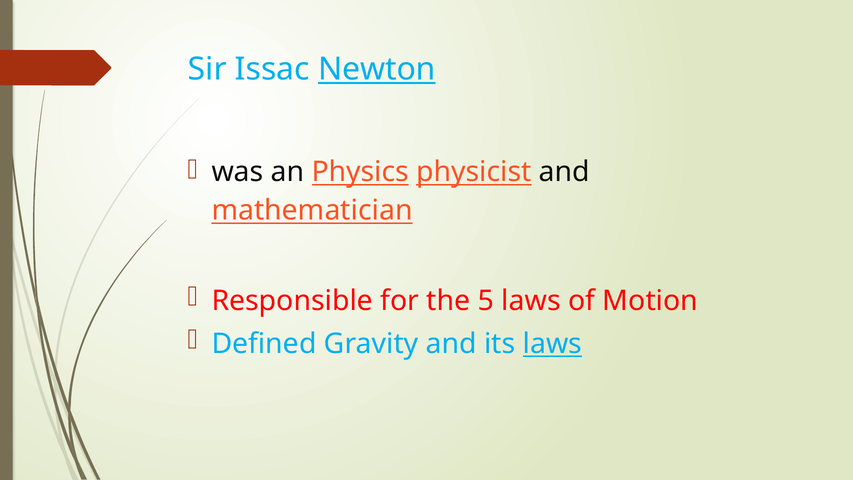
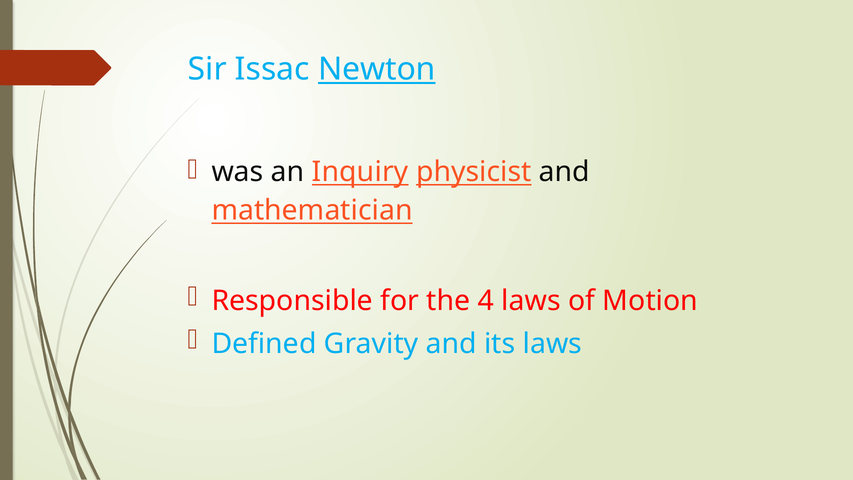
Physics: Physics -> Inquiry (360, 172)
5: 5 -> 4 (486, 301)
laws underline: present -> none (552, 344)
